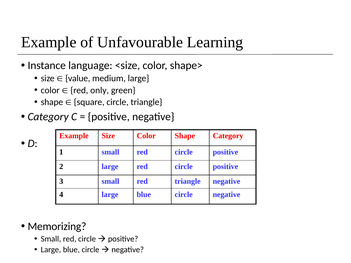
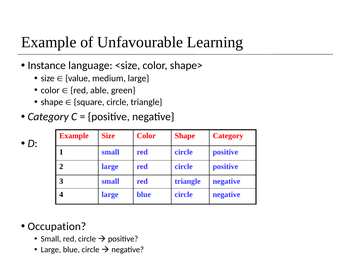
only: only -> able (100, 90)
Memorizing: Memorizing -> Occupation (57, 227)
